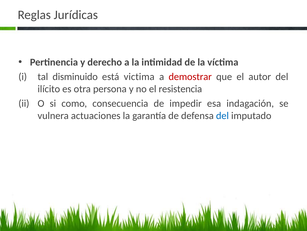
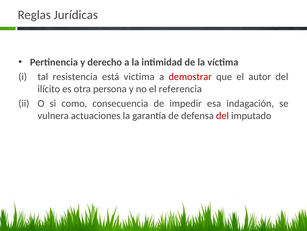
disminuido: disminuido -> resistencia (75, 76)
resistencia: resistencia -> referencia (180, 89)
del colour: blue -> red (222, 115)
